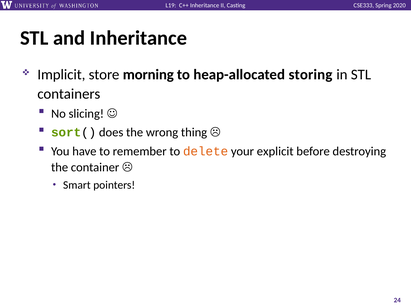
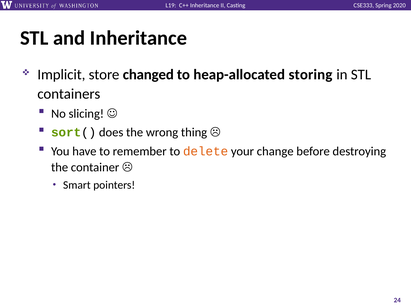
morning: morning -> changed (148, 75)
explicit: explicit -> change (275, 151)
